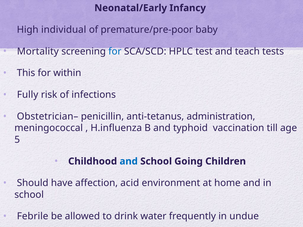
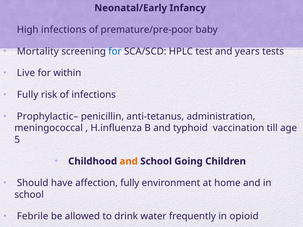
High individual: individual -> infections (64, 30)
teach: teach -> years (247, 51)
This: This -> Live (26, 73)
Obstetrician–: Obstetrician– -> Prophylactic– (48, 117)
and colour: blue -> orange (129, 161)
affection acid: acid -> fully (130, 183)
undue: undue -> opioid (244, 217)
